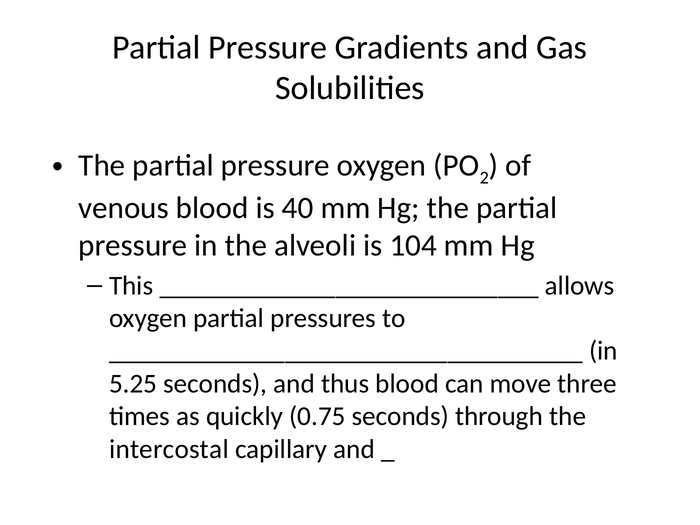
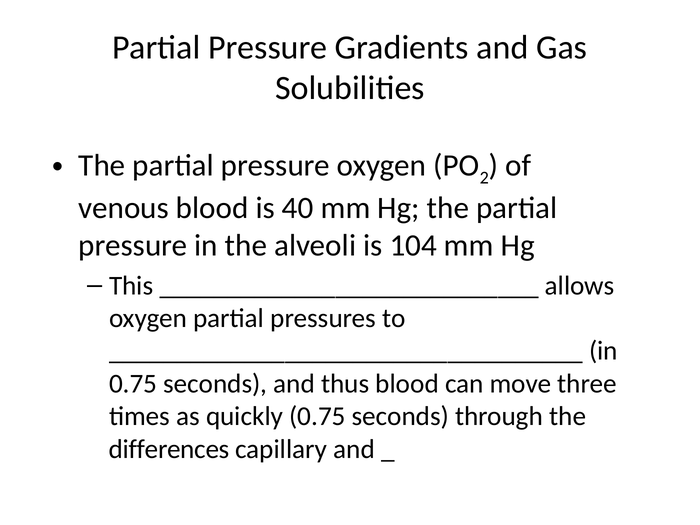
5.25: 5.25 -> 0.75 (133, 384)
intercostal: intercostal -> differences (169, 449)
